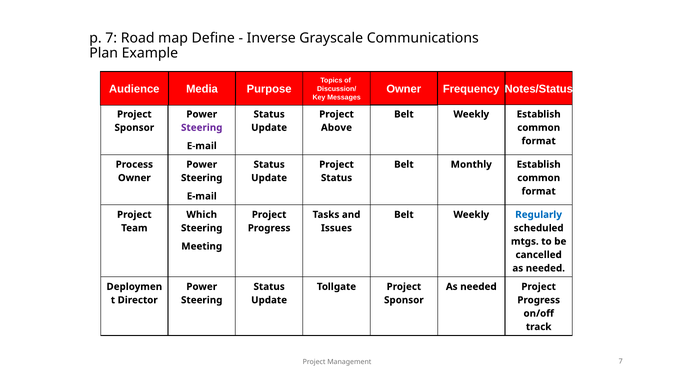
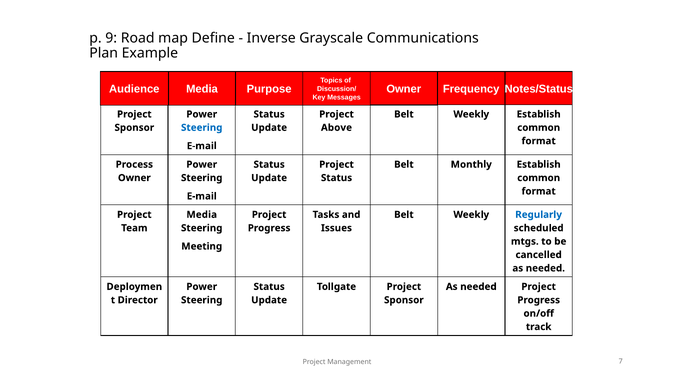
p 7: 7 -> 9 (111, 38)
Steering colour: purple -> blue (202, 128)
Which: Which -> Media (202, 215)
